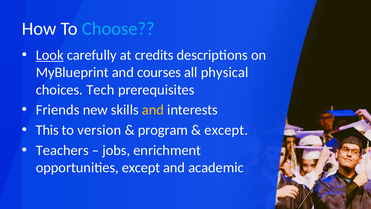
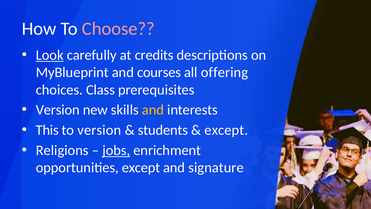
Choose colour: light blue -> pink (118, 29)
physical: physical -> offering (225, 72)
Tech: Tech -> Class (101, 90)
Friends: Friends -> Version (58, 110)
program: program -> students (163, 130)
Teachers: Teachers -> Religions (62, 150)
jobs underline: none -> present (116, 150)
academic: academic -> signature (216, 167)
